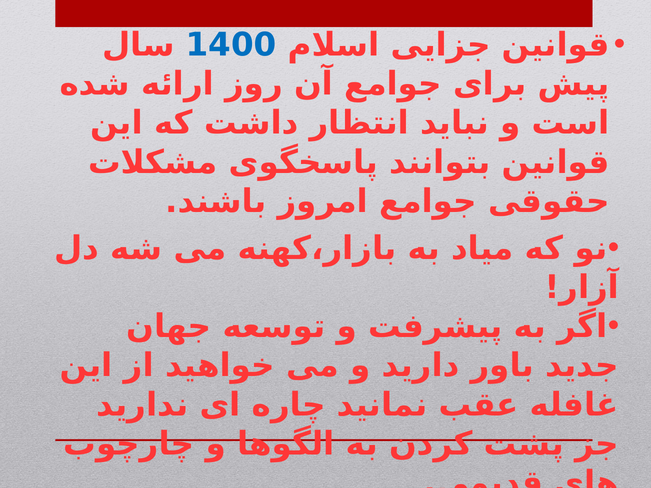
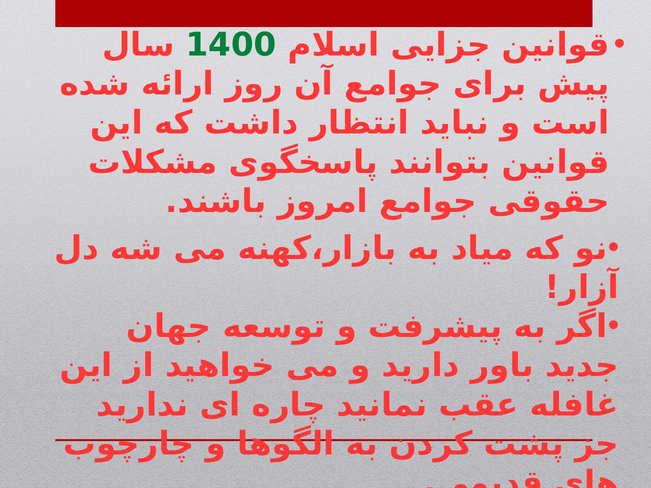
1400 colour: blue -> green (231, 45)
